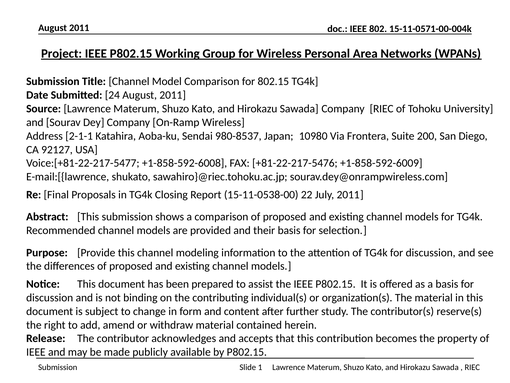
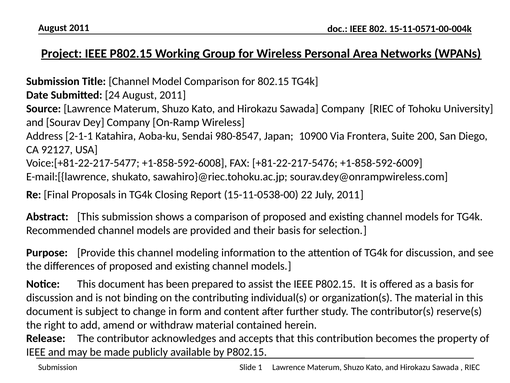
980-8537: 980-8537 -> 980-8547 (238, 136)
10980: 10980 -> 10900 (313, 136)
